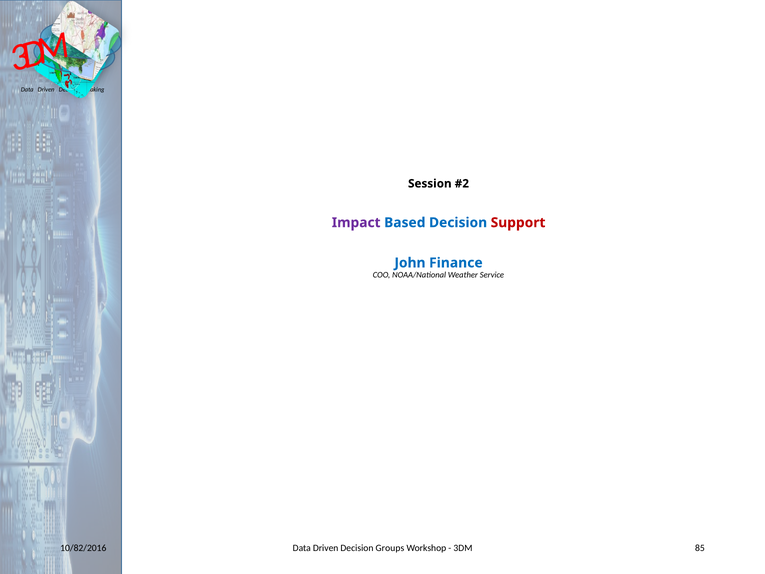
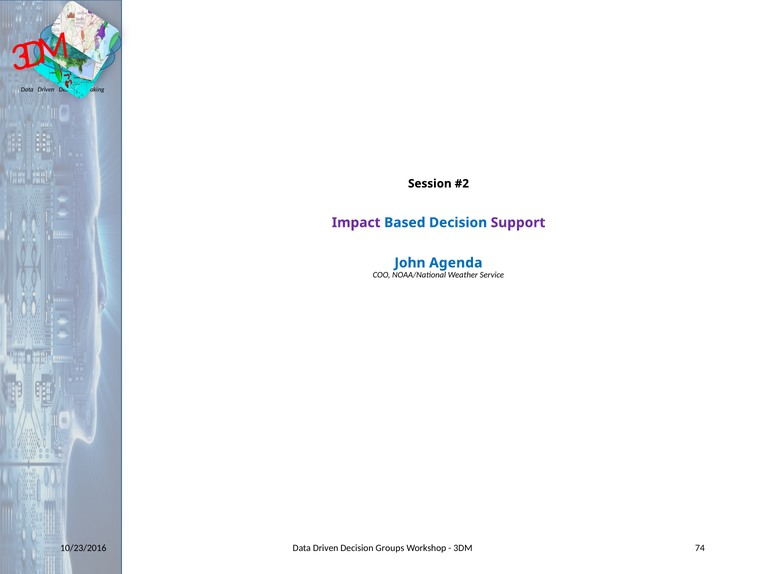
Support colour: red -> purple (518, 223)
Finance: Finance -> Agenda (456, 263)
85: 85 -> 74 (700, 548)
10/82/2016: 10/82/2016 -> 10/23/2016 (83, 548)
